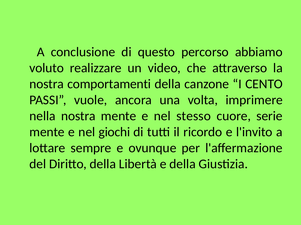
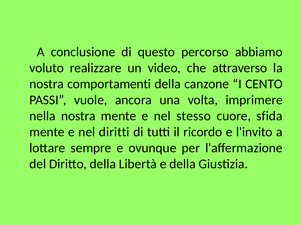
serie: serie -> sfida (269, 116)
giochi: giochi -> diritti (114, 133)
